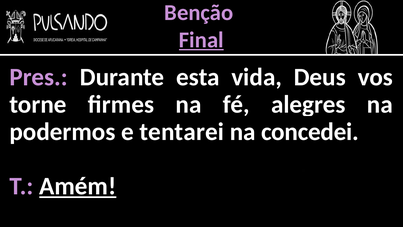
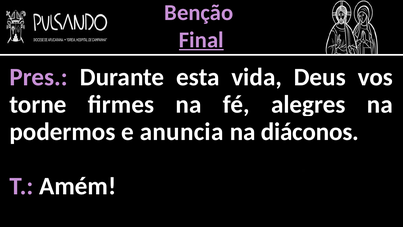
tentarei: tentarei -> anuncia (182, 132)
concedei: concedei -> diáconos (310, 132)
Amém underline: present -> none (78, 186)
